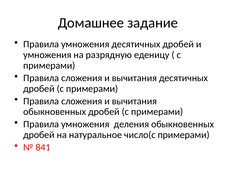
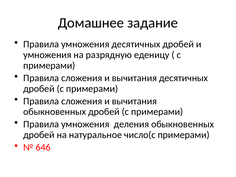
841: 841 -> 646 (43, 147)
